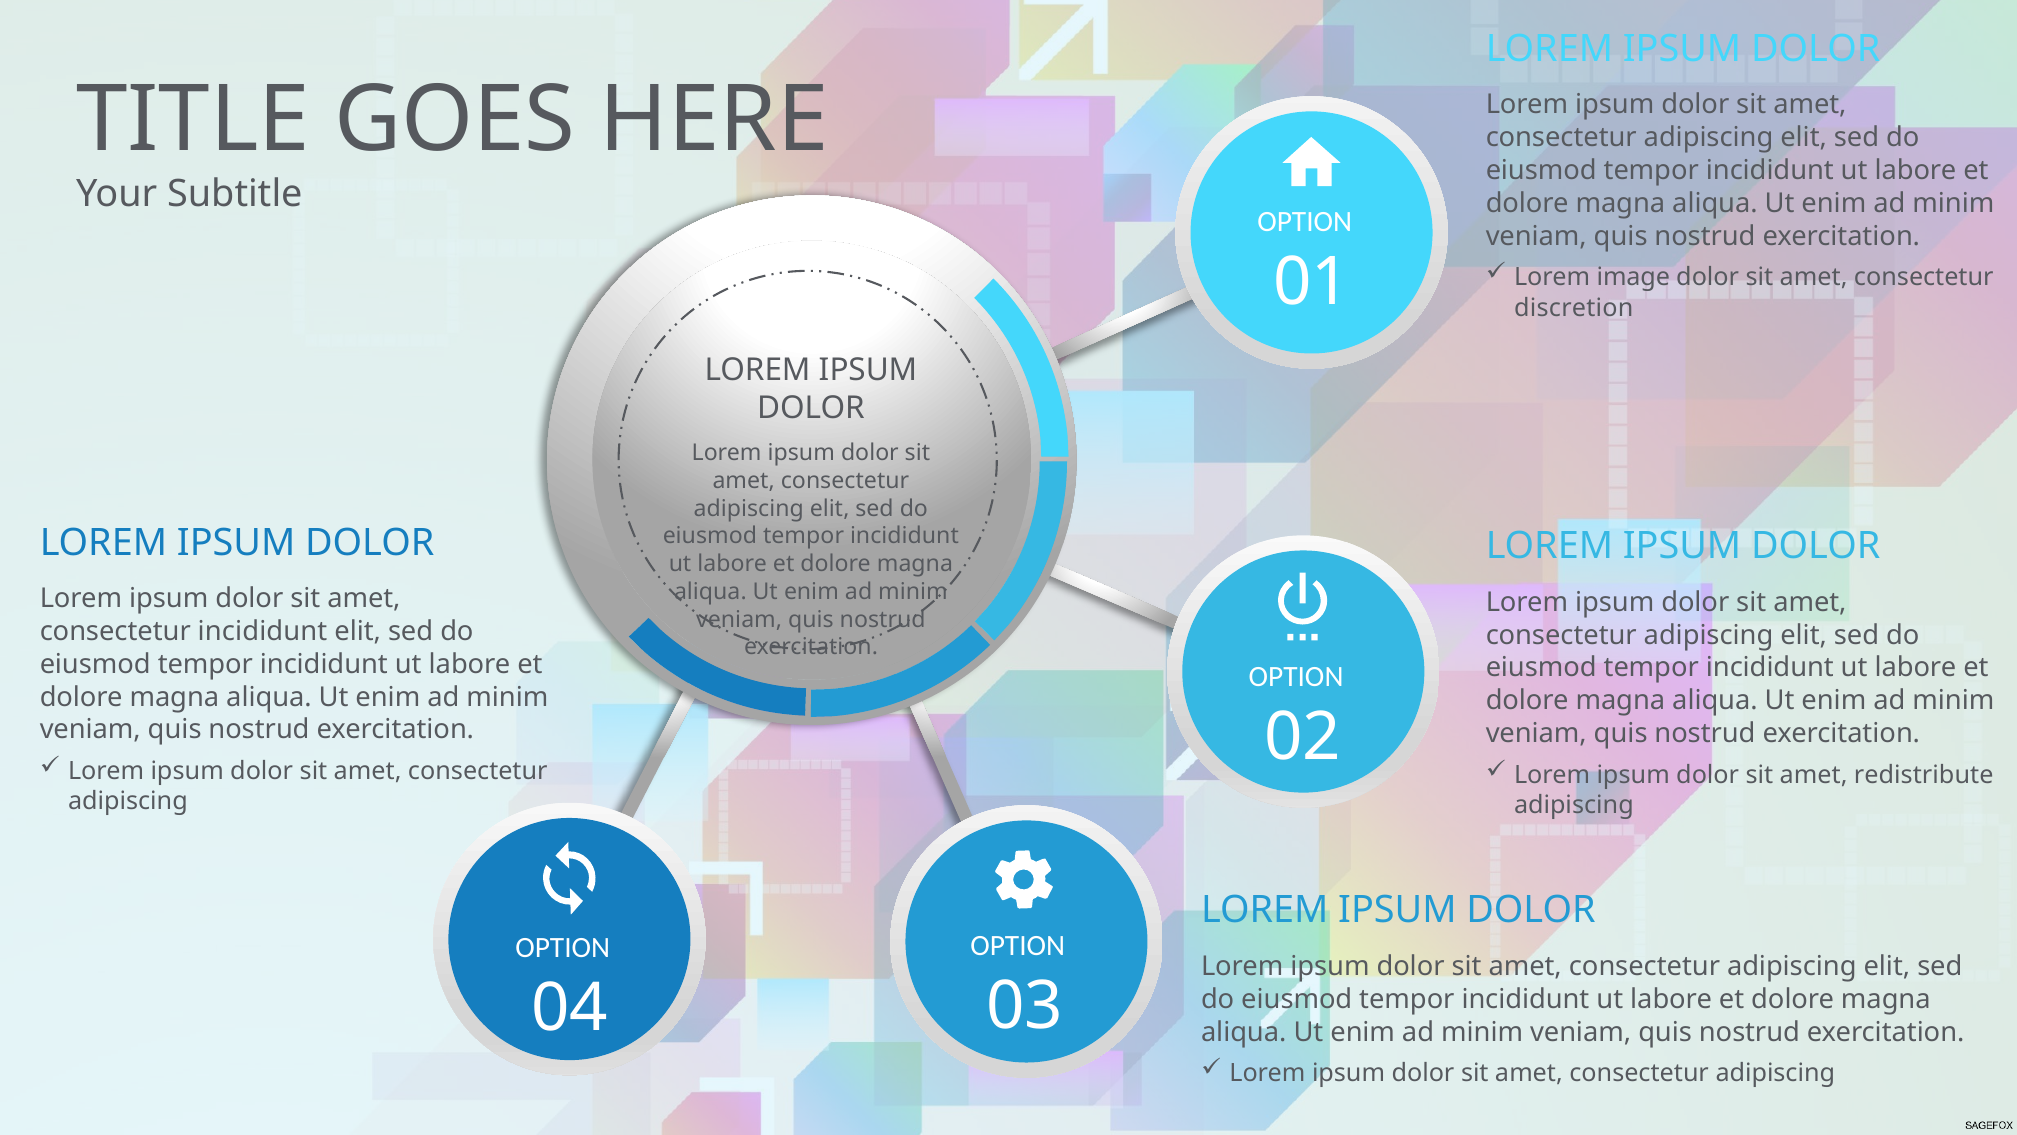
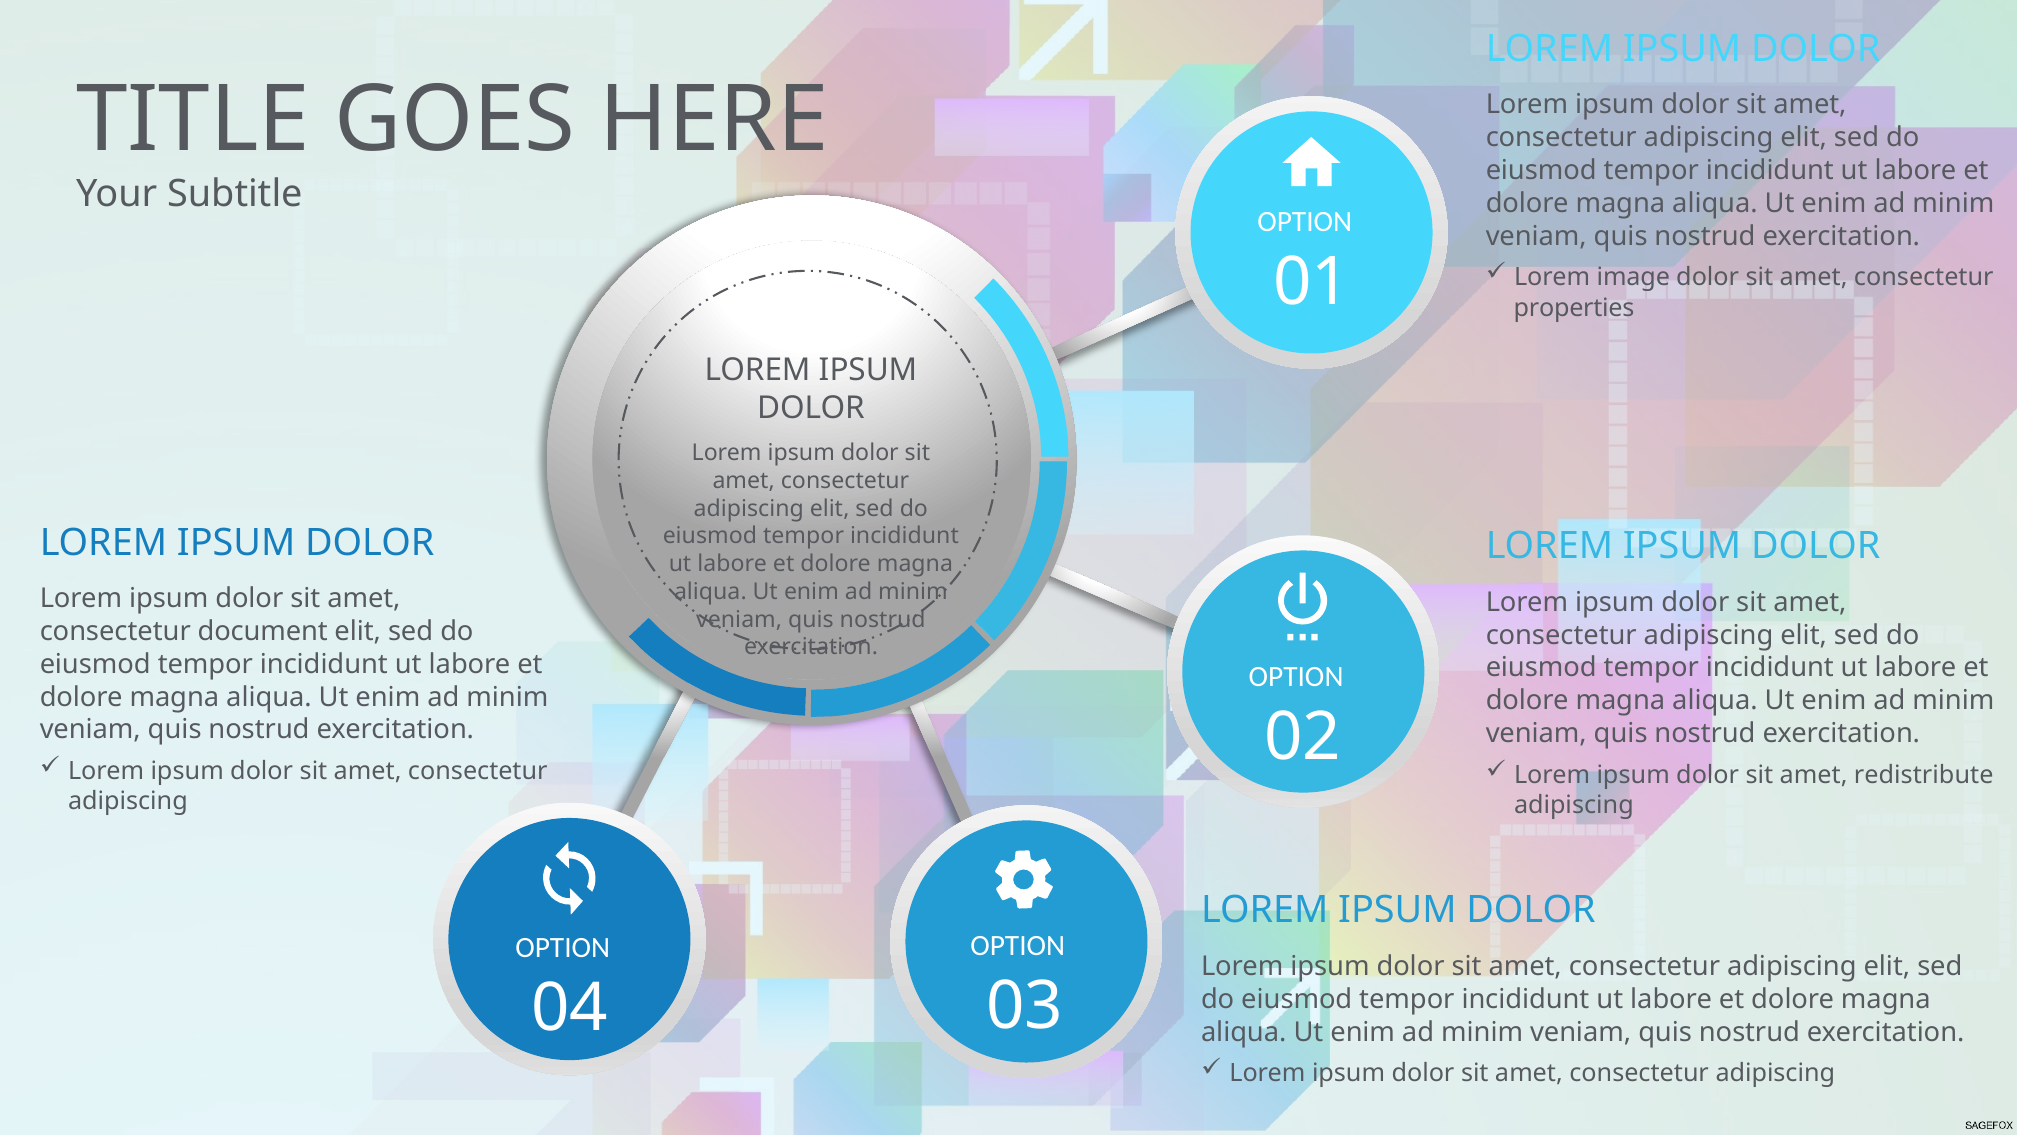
discretion: discretion -> properties (1574, 308)
consectetur incididunt: incididunt -> document (263, 631)
